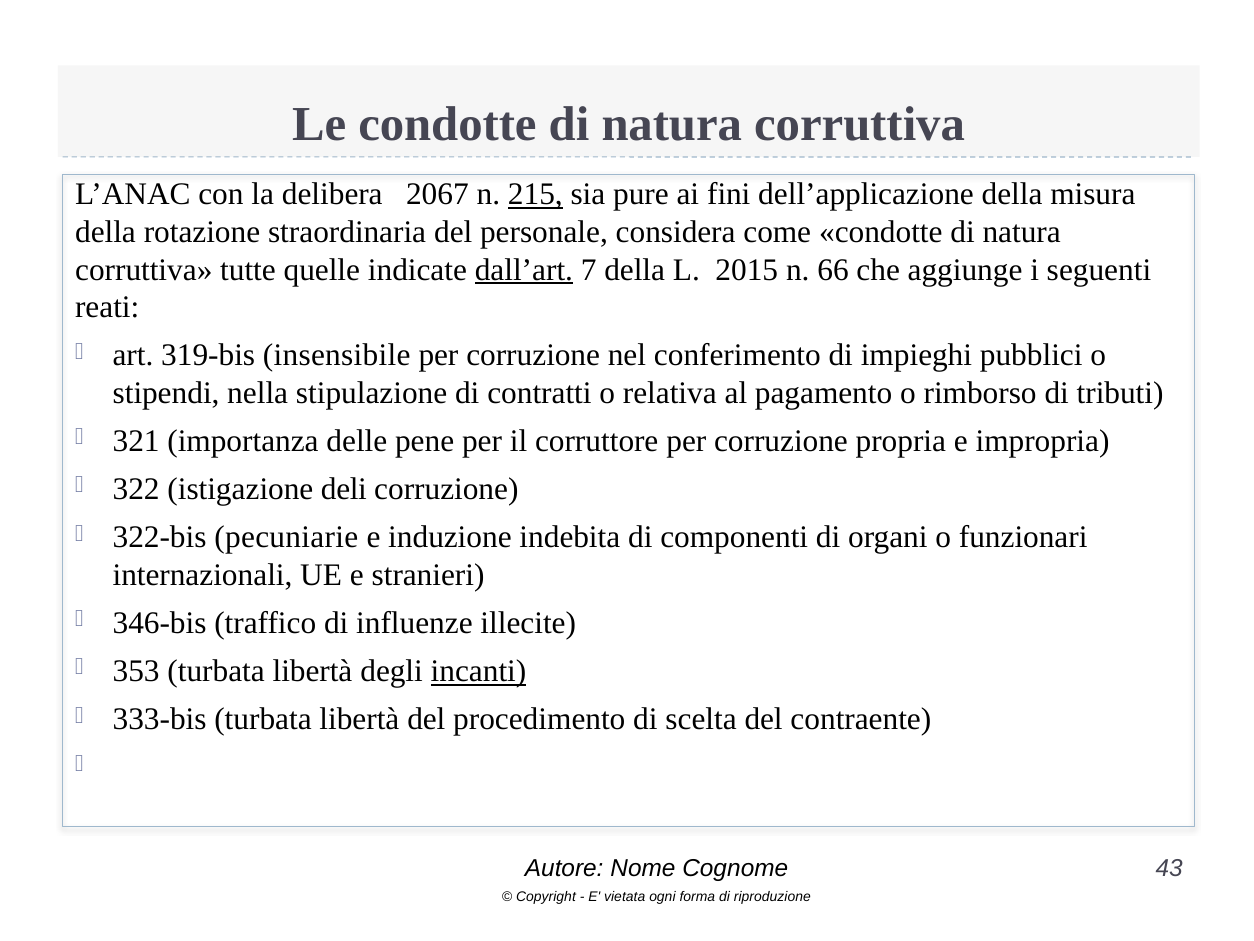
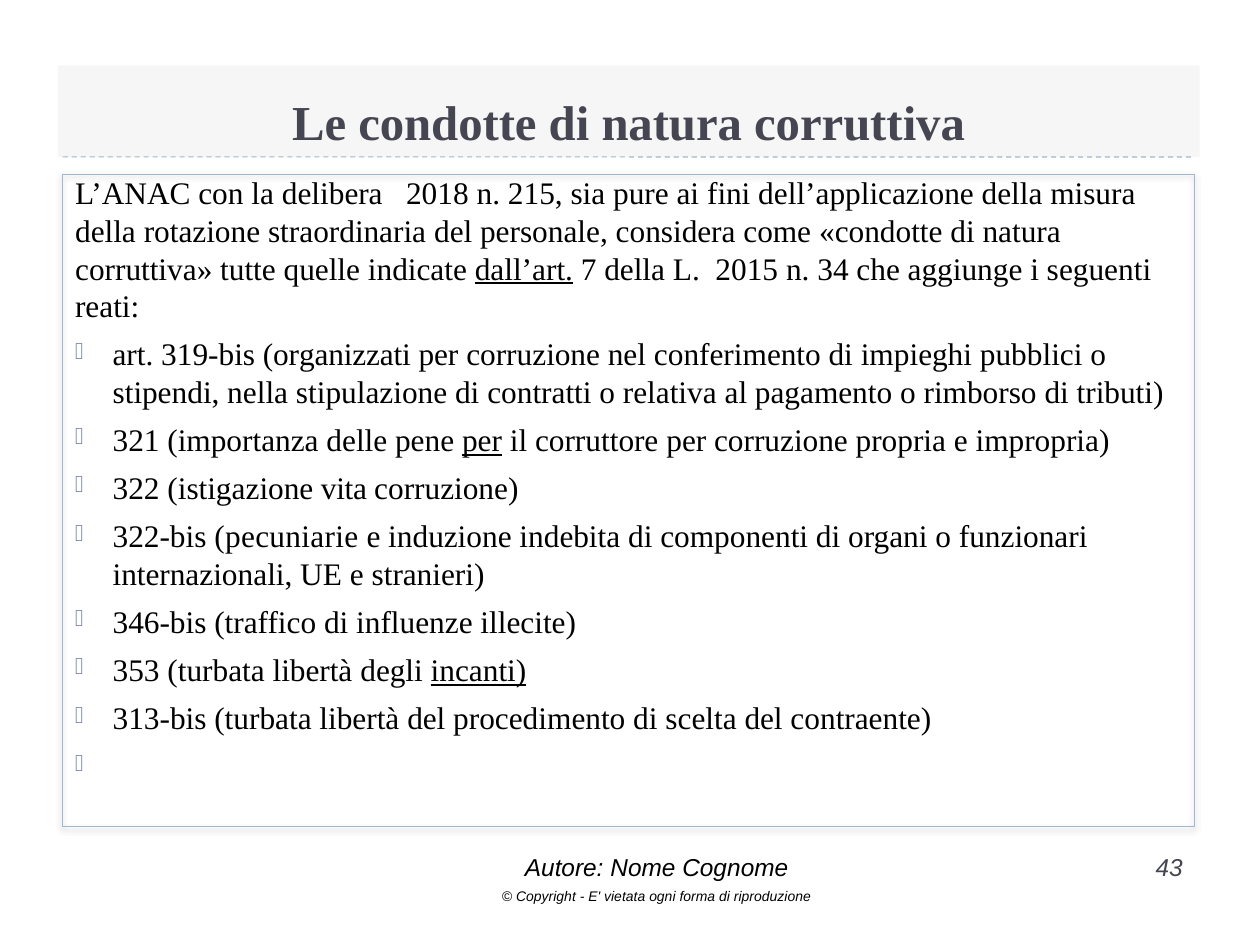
2067: 2067 -> 2018 (437, 194)
215 underline: present -> none (535, 194)
66: 66 -> 34 (833, 270)
insensibile: insensibile -> organizzati (337, 355)
per underline: none -> present (482, 441)
deli: deli -> vita (344, 489)
333-bis: 333-bis -> 313-bis (160, 719)
